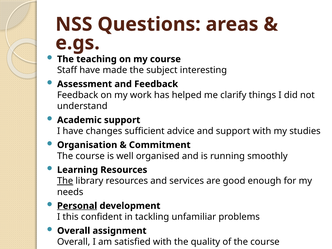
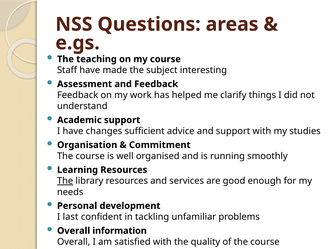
Personal underline: present -> none (77, 206)
this: this -> last (71, 217)
assignment: assignment -> information (120, 231)
